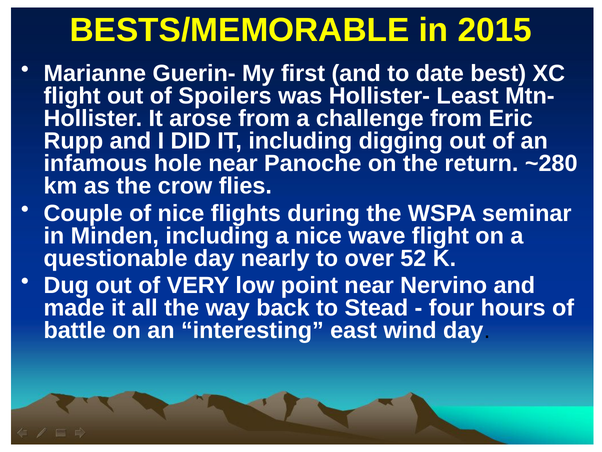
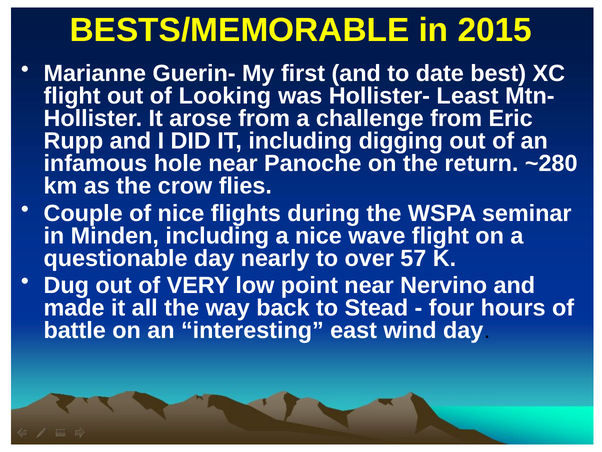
Spoilers: Spoilers -> Looking (225, 96)
52: 52 -> 57 (413, 258)
